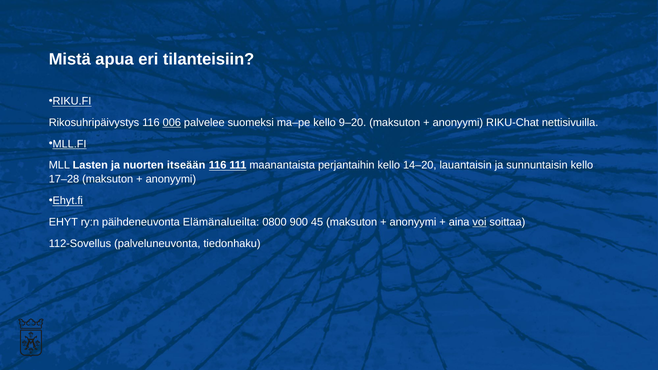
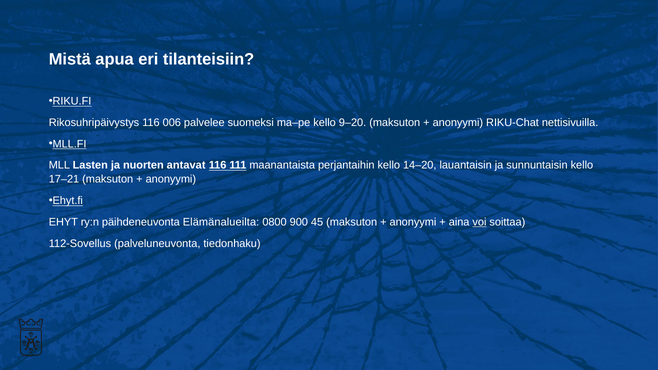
006 underline: present -> none (172, 123)
itseään: itseään -> antavat (186, 165)
17–28: 17–28 -> 17–21 (64, 179)
